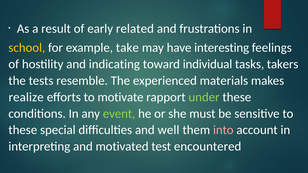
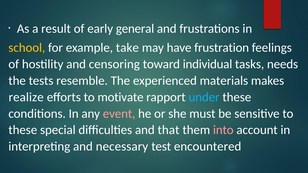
related: related -> general (135, 29)
interesting: interesting -> frustration (222, 48)
indicating: indicating -> censoring (114, 64)
takers: takers -> needs (283, 64)
under colour: light green -> light blue (204, 97)
event colour: light green -> pink (119, 114)
well: well -> that (169, 130)
motivated: motivated -> necessary (122, 147)
